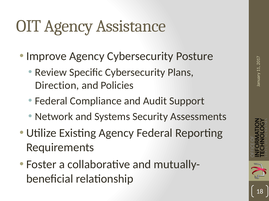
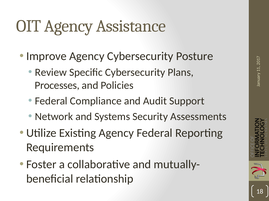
Direction: Direction -> Processes (57, 86)
